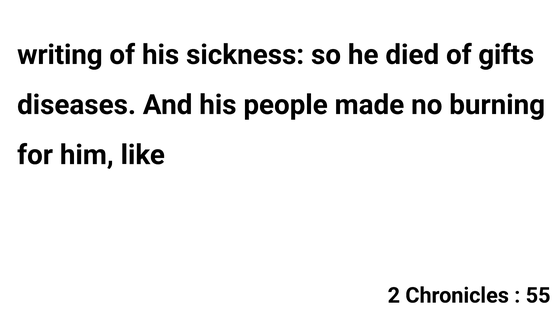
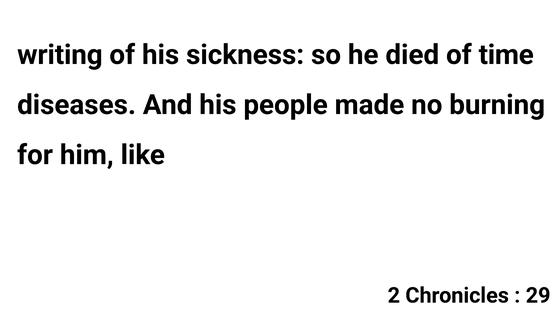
gifts: gifts -> time (506, 55)
55: 55 -> 29 (538, 295)
